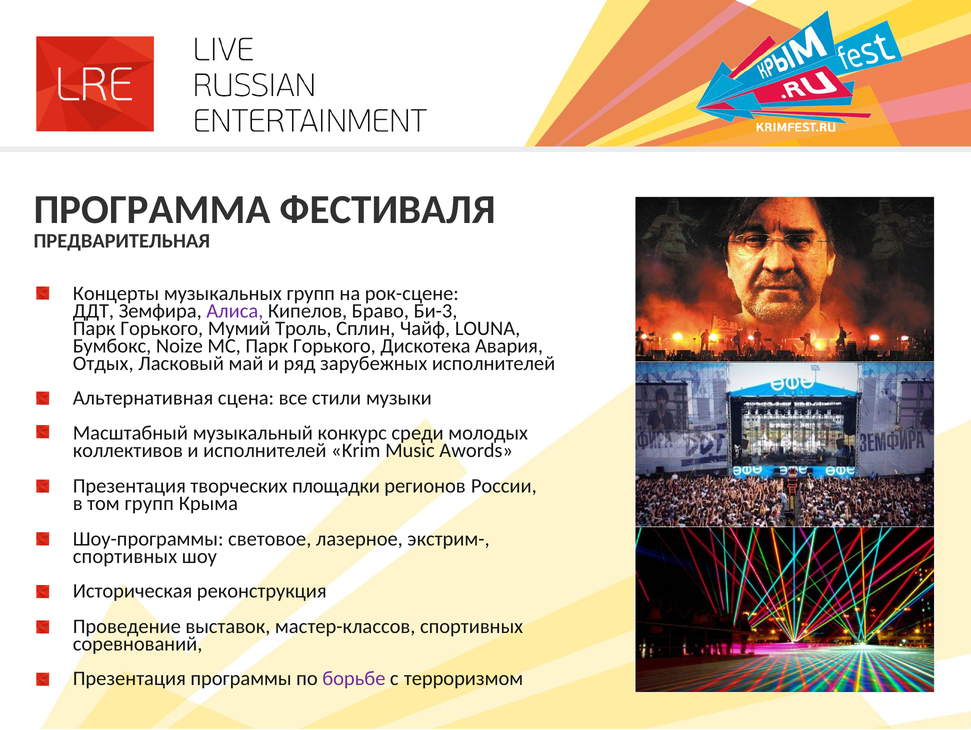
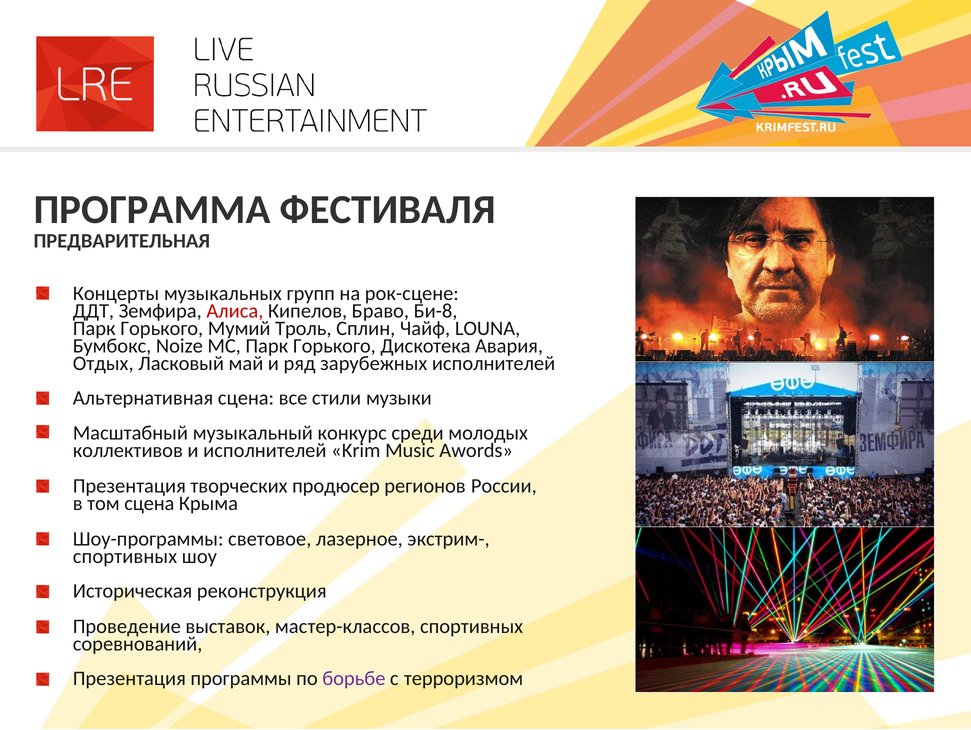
Алиса colour: purple -> red (235, 311)
Би-3: Би-3 -> Би-8 (436, 311)
площадки: площадки -> продюсер (336, 486)
том групп: групп -> сцена (149, 503)
